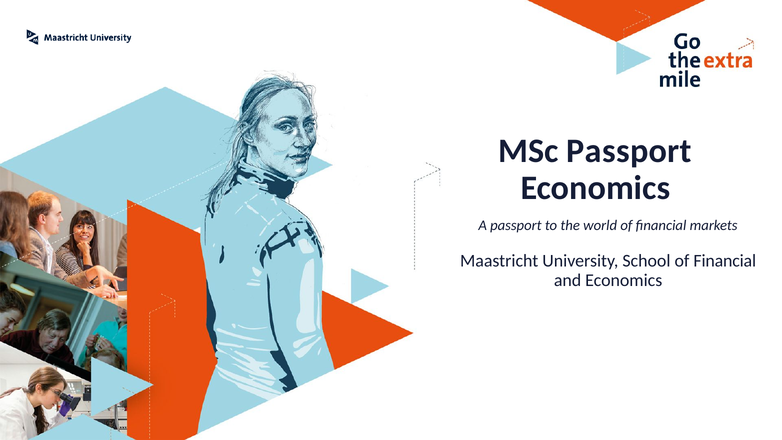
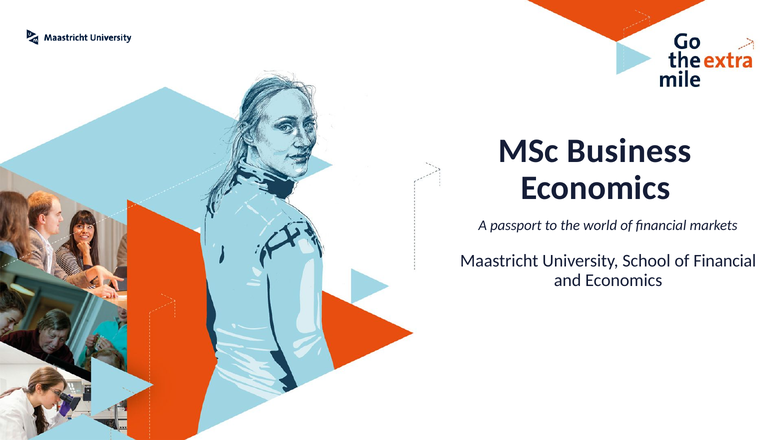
MSc Passport: Passport -> Business (629, 151)
